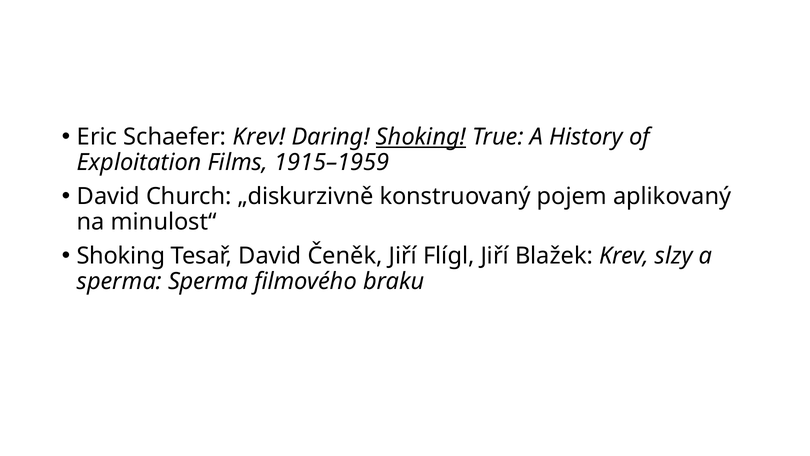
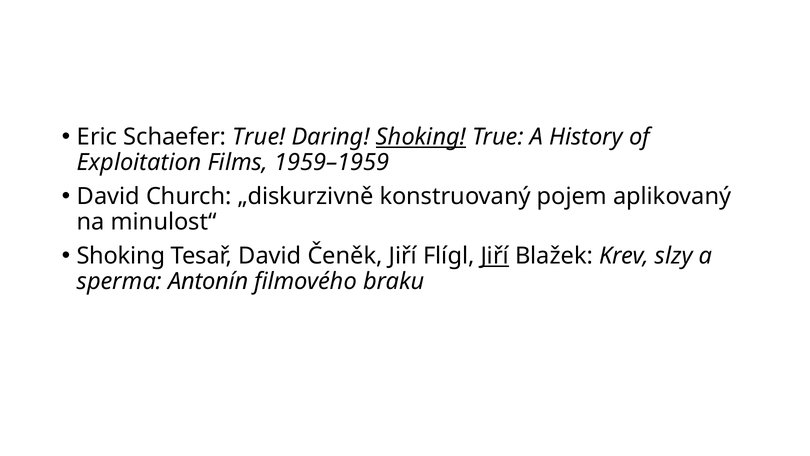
Schaefer Krev: Krev -> True (259, 137)
1915–1959: 1915–1959 -> 1959–1959 (332, 162)
Jiří underline: none -> present (495, 256)
sperma Sperma: Sperma -> Antonín (208, 281)
